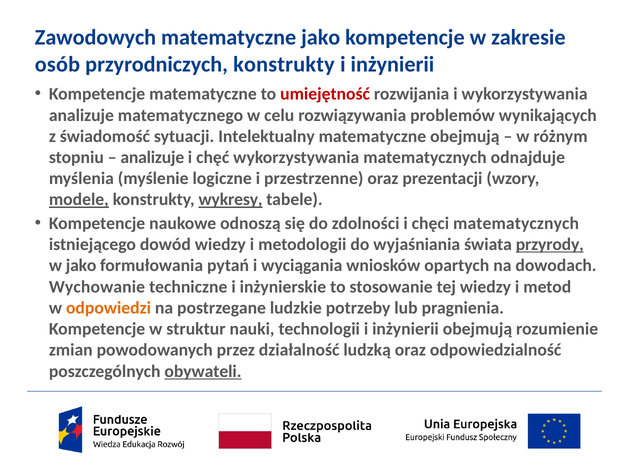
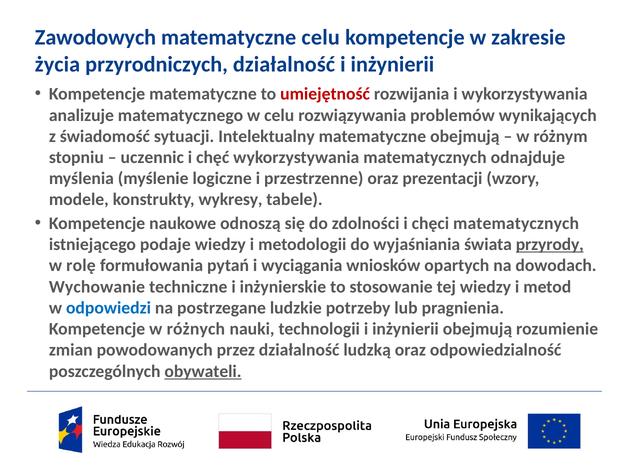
matematyczne jako: jako -> celu (321, 38)
osób: osób -> życia (58, 64)
przyrodniczych konstrukty: konstrukty -> działalność (284, 64)
analizuje: analizuje -> uczennic (152, 158)
modele underline: present -> none (79, 200)
wykresy underline: present -> none (231, 200)
dowód: dowód -> podaje (165, 245)
w jako: jako -> rolę (81, 266)
odpowiedzi colour: orange -> blue (109, 308)
struktur: struktur -> różnych (196, 329)
